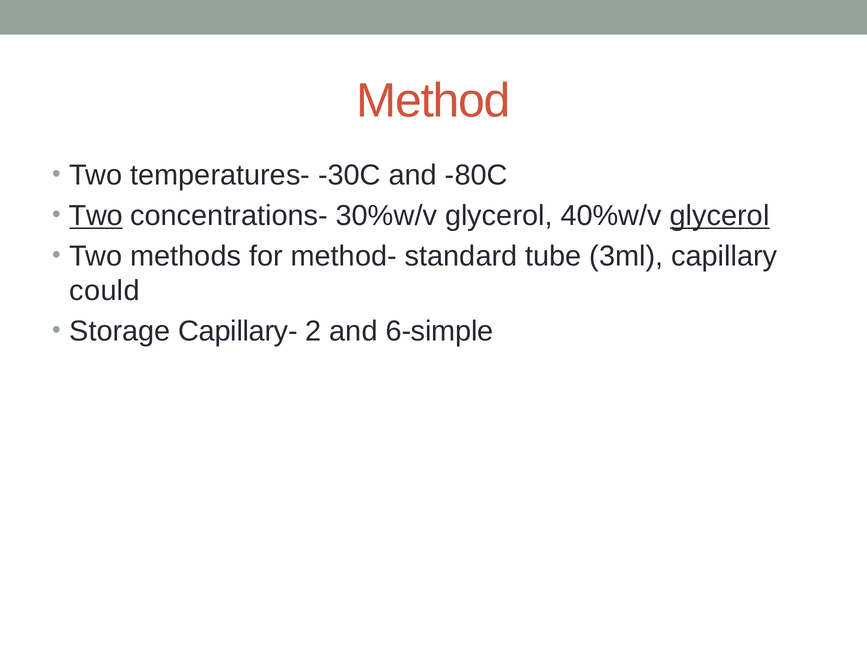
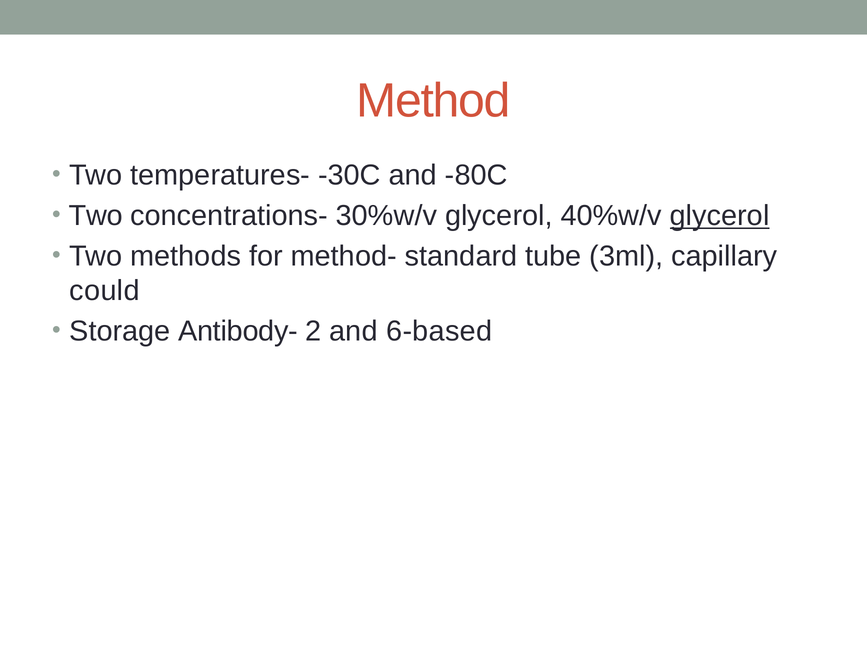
Two underline: present -> none (96, 216)
Capillary-: Capillary- -> Antibody- (238, 331)
6-simple: 6-simple -> 6-based (439, 331)
